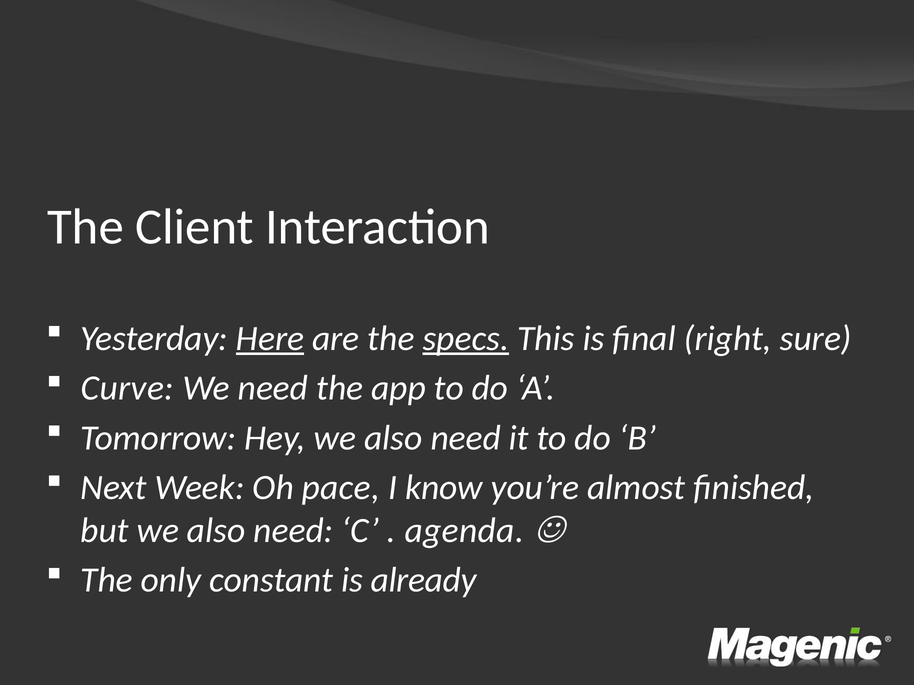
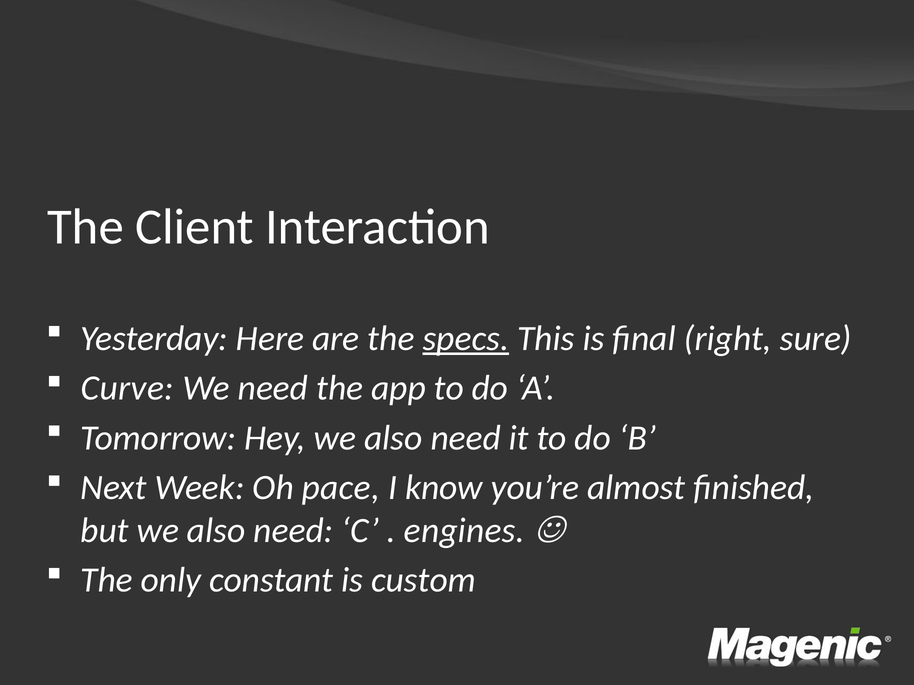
Here underline: present -> none (270, 339)
agenda: agenda -> engines (464, 531)
already: already -> custom (423, 581)
